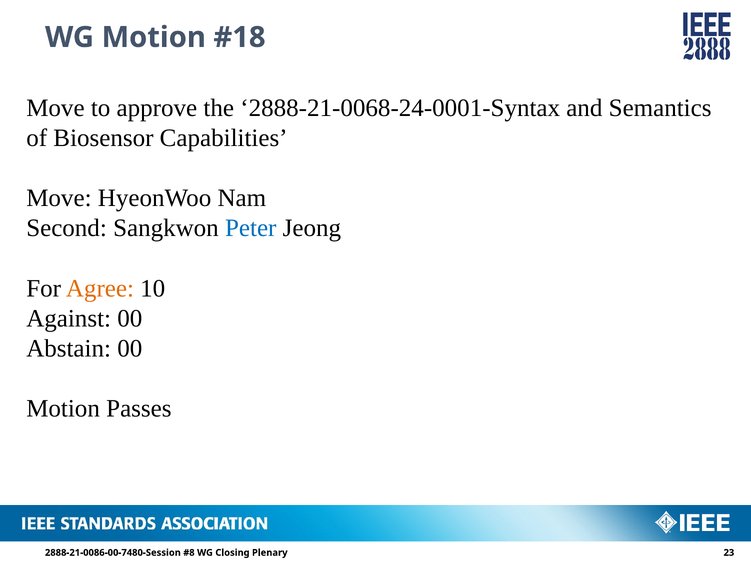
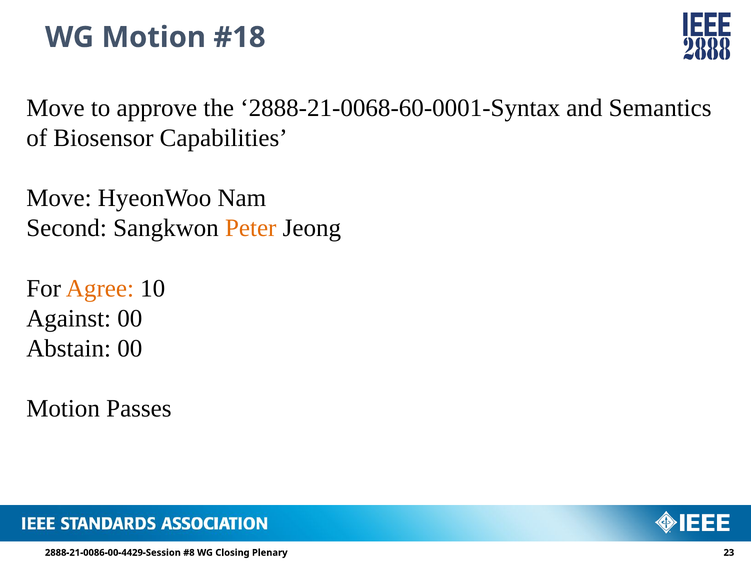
2888-21-0068-24-0001-Syntax: 2888-21-0068-24-0001-Syntax -> 2888-21-0068-60-0001-Syntax (400, 108)
Peter colour: blue -> orange (251, 228)
2888-21-0086-00-7480-Session: 2888-21-0086-00-7480-Session -> 2888-21-0086-00-4429-Session (113, 553)
